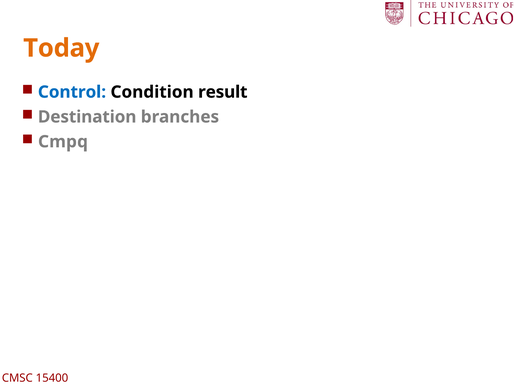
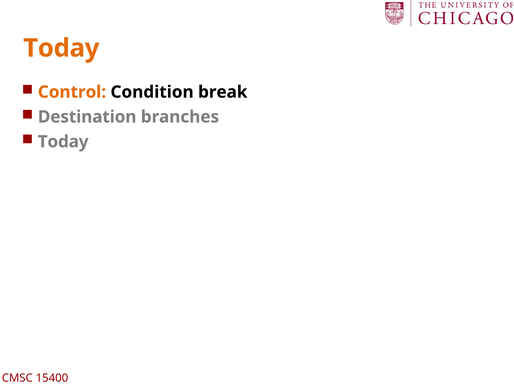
Control colour: blue -> orange (72, 92)
result: result -> break (223, 92)
Cmpq: Cmpq -> Today (63, 142)
